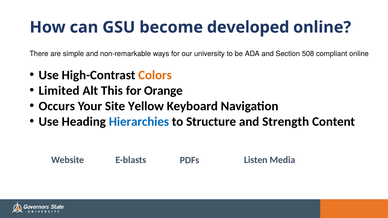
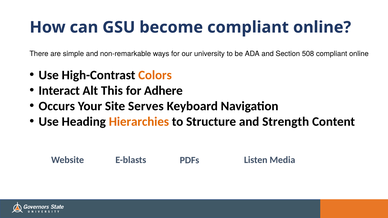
become developed: developed -> compliant (248, 27)
Limited: Limited -> Interact (59, 91)
Orange: Orange -> Adhere (163, 91)
Yellow: Yellow -> Serves (146, 106)
Hierarchies colour: blue -> orange (139, 122)
